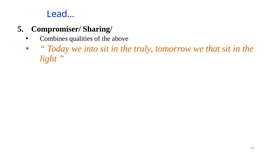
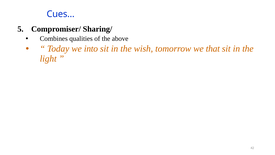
Lead…: Lead… -> Cues… (61, 14)
truly: truly -> wish (143, 49)
